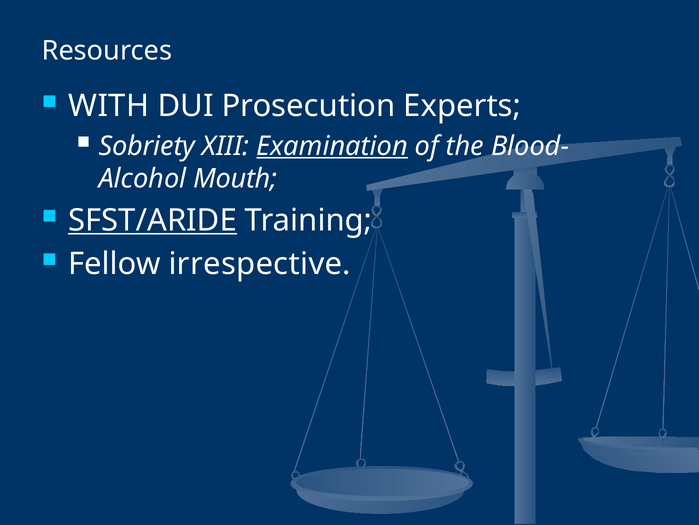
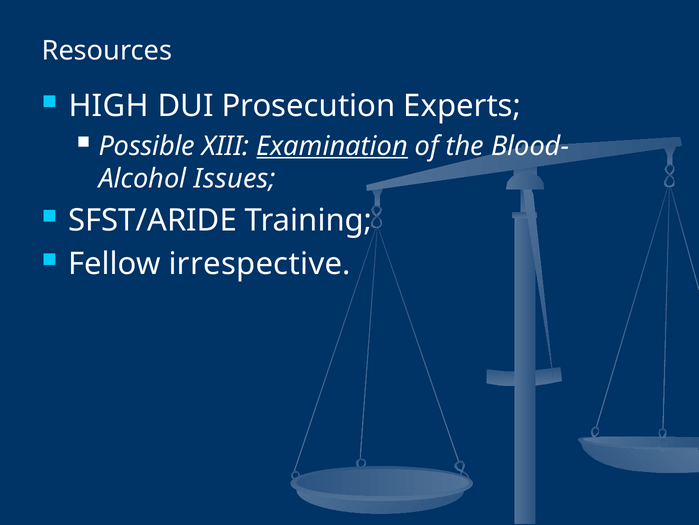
WITH: WITH -> HIGH (109, 106)
Sobriety: Sobriety -> Possible (147, 146)
Mouth: Mouth -> Issues (235, 179)
SFST/ARIDE underline: present -> none (153, 220)
